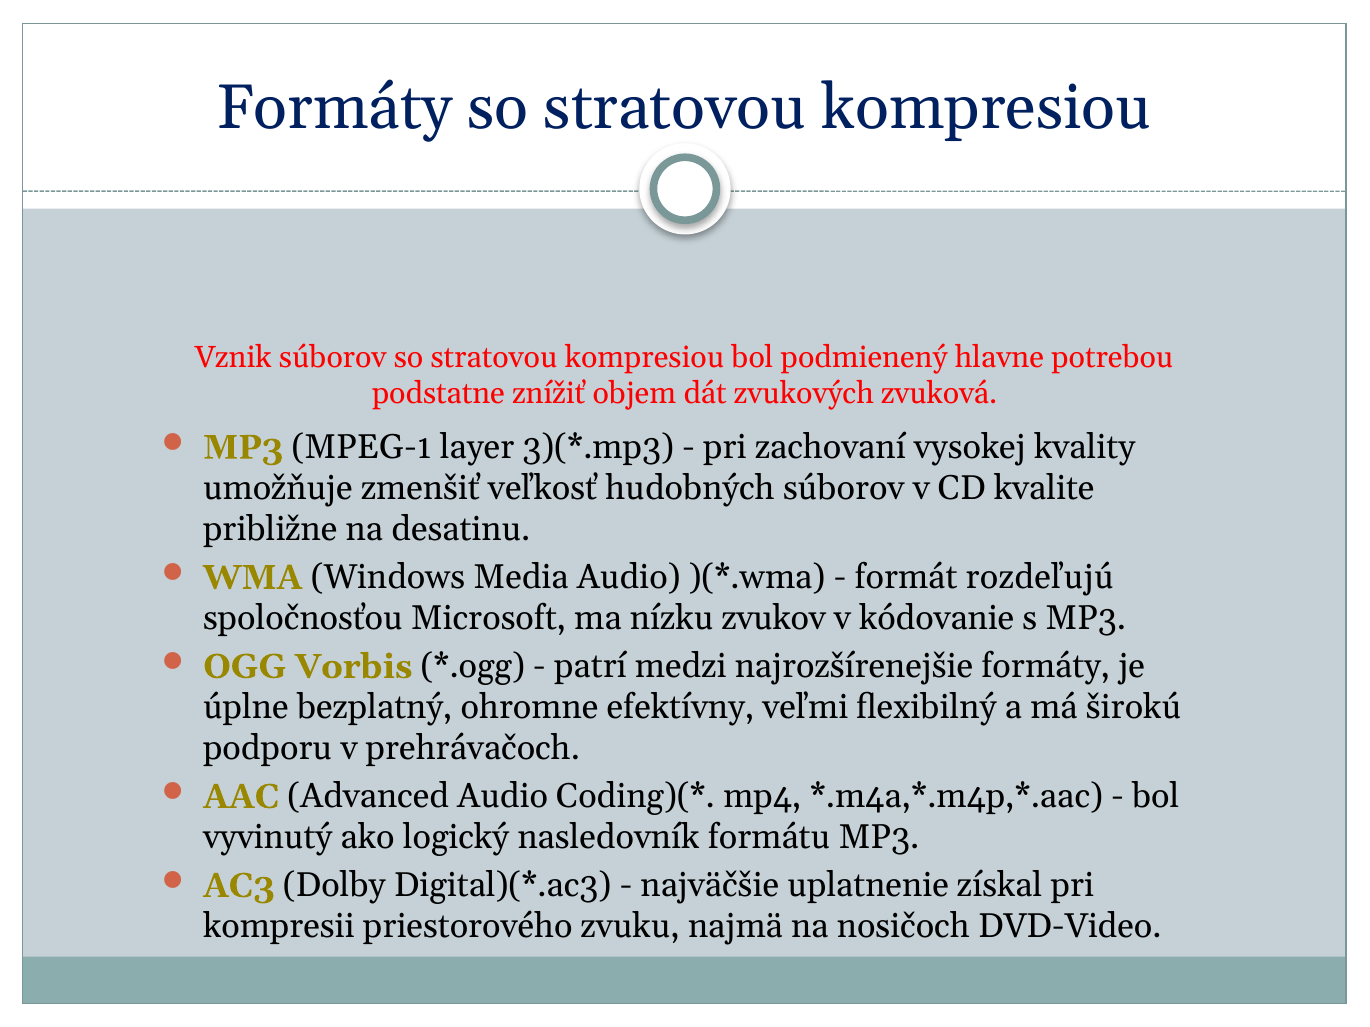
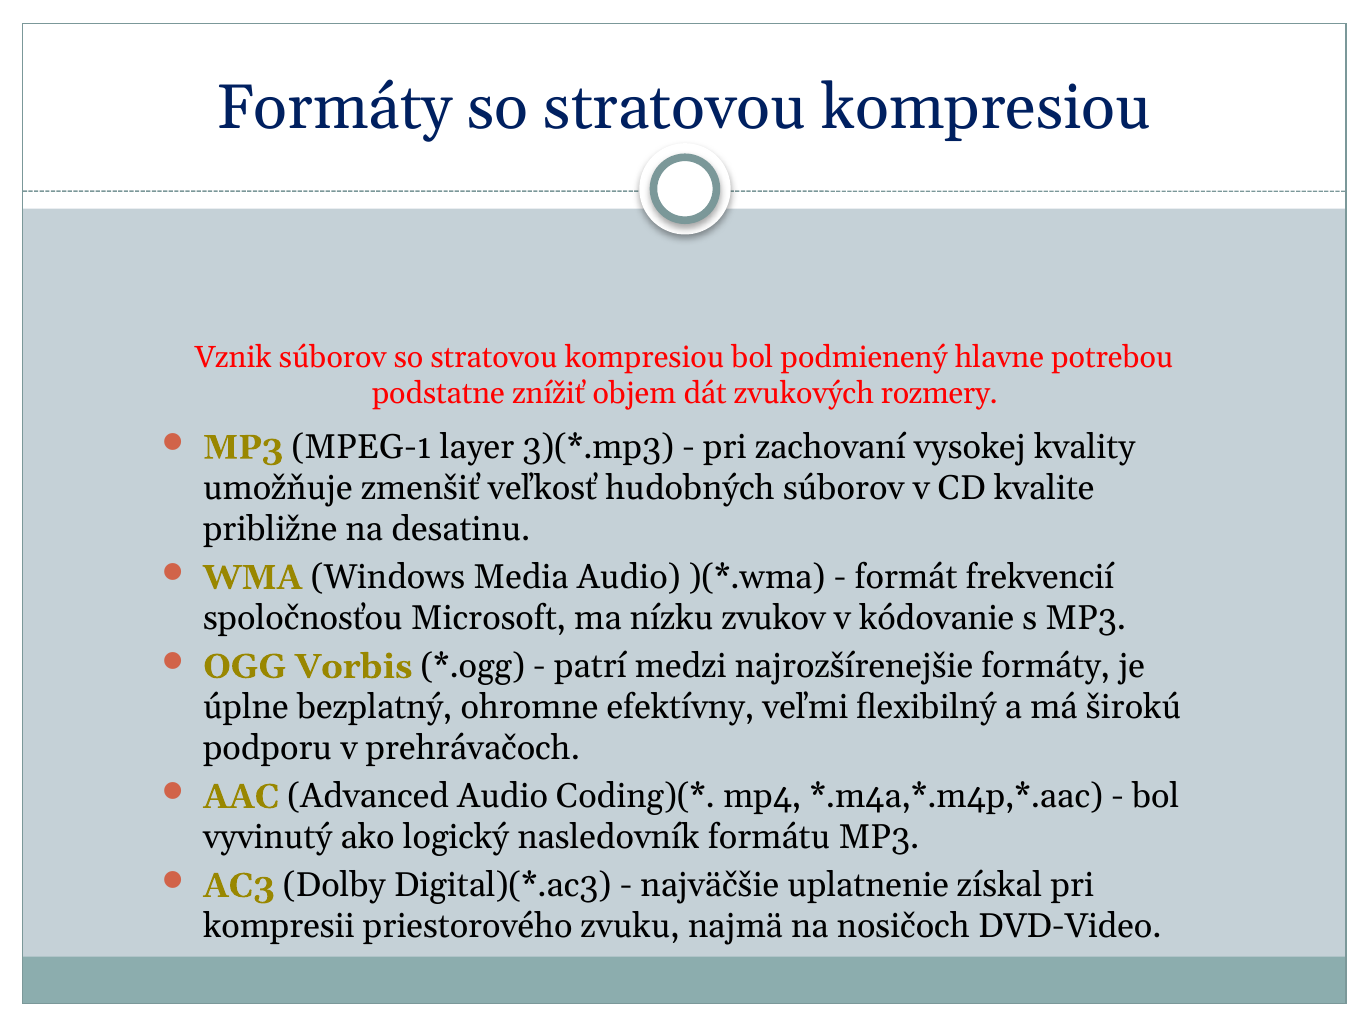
zvuková: zvuková -> rozmery (939, 394)
rozdeľujú: rozdeľujú -> frekvencií (1040, 578)
